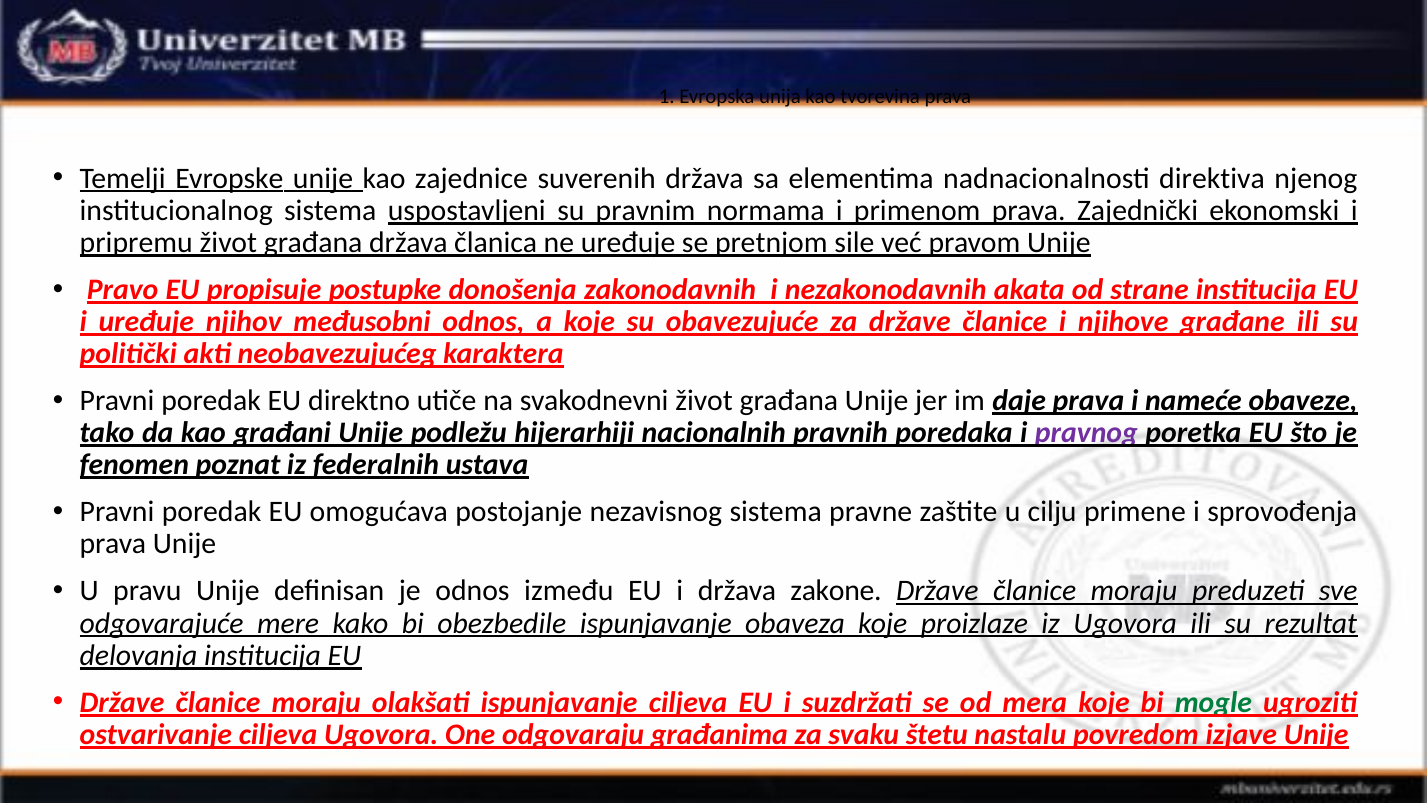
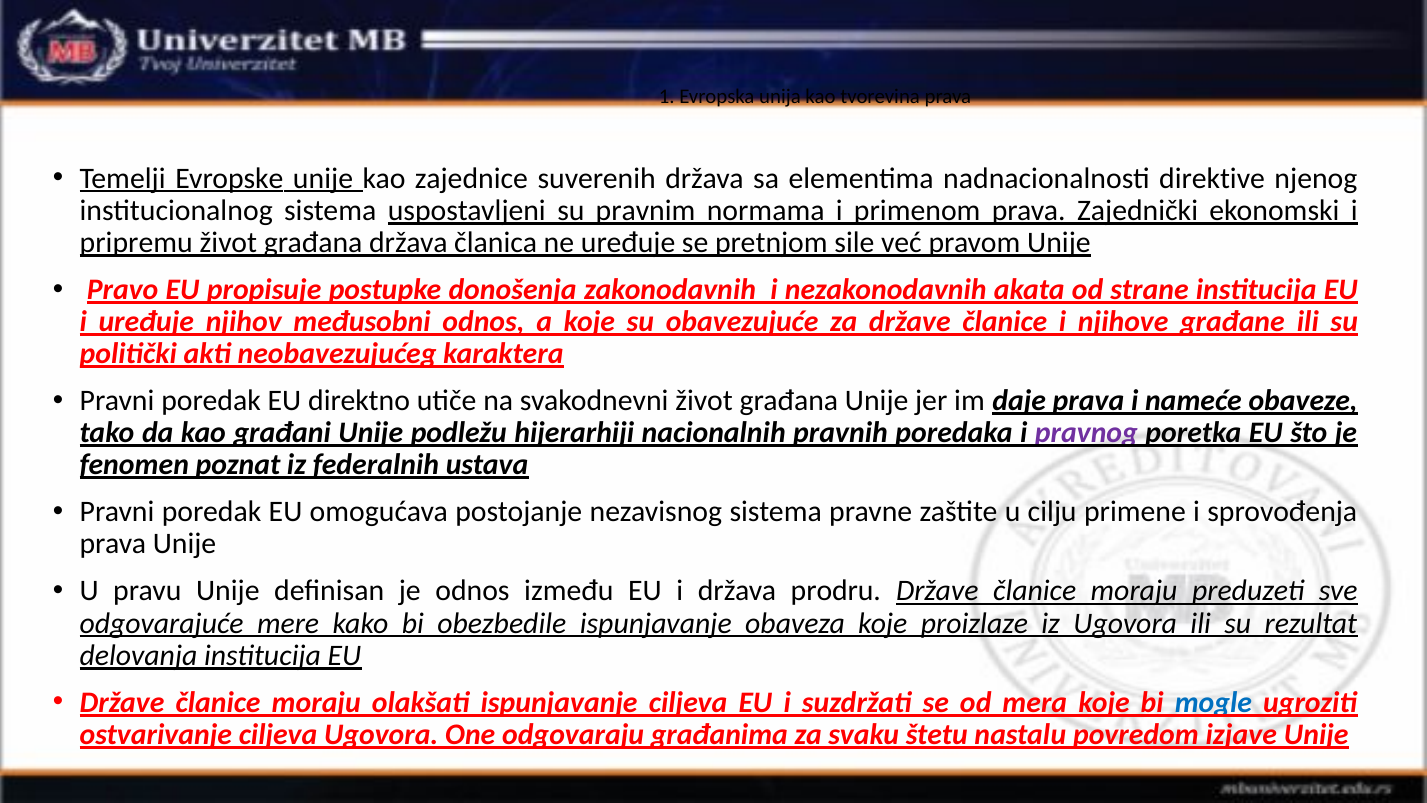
direktiva: direktiva -> direktive (1212, 178)
zakone: zakone -> prodru (836, 591)
mogle colour: green -> blue (1213, 702)
